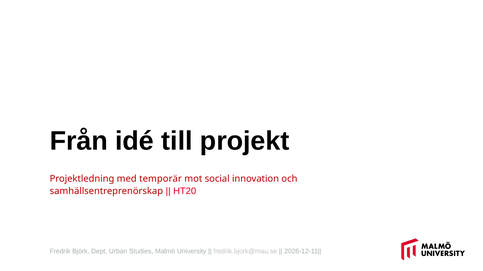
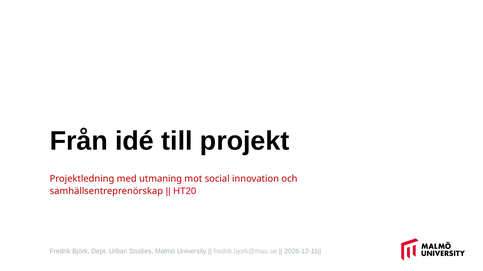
temporär: temporär -> utmaning (161, 179)
